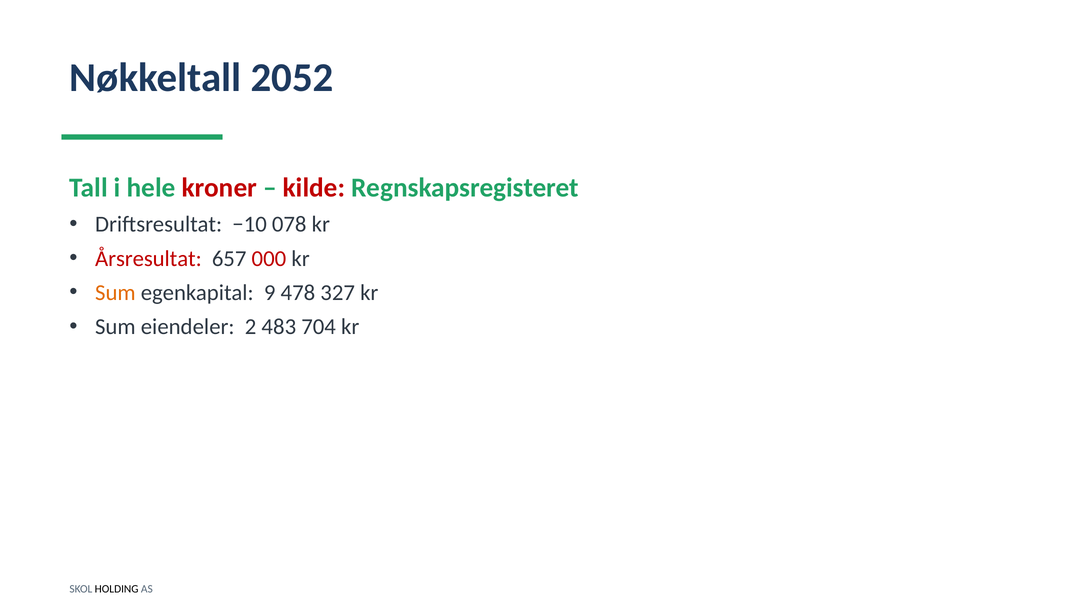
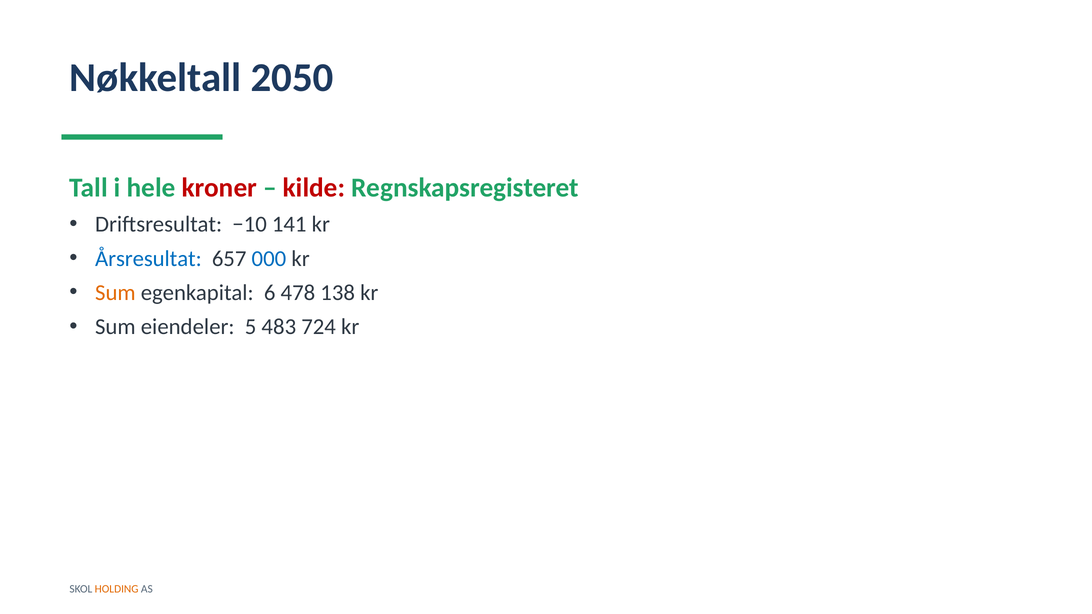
2052: 2052 -> 2050 (292, 78)
078: 078 -> 141 (289, 225)
Årsresultat colour: red -> blue (148, 259)
000 colour: red -> blue (269, 259)
9: 9 -> 6 (270, 293)
327: 327 -> 138 (338, 293)
2: 2 -> 5 (251, 327)
704: 704 -> 724 (319, 327)
HOLDING colour: black -> orange (117, 589)
